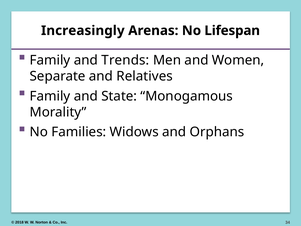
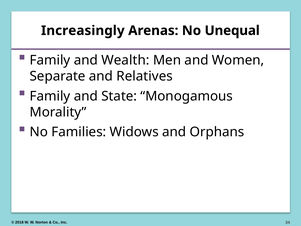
Lifespan: Lifespan -> Unequal (232, 31)
Trends: Trends -> Wealth (125, 60)
